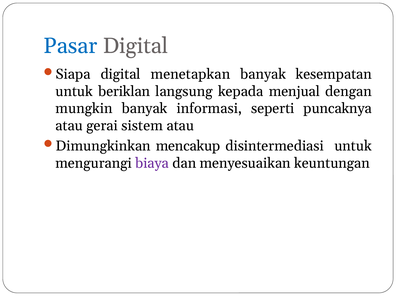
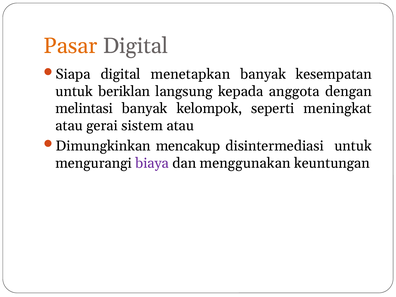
Pasar colour: blue -> orange (70, 46)
menjual: menjual -> anggota (294, 91)
mungkin: mungkin -> melintasi (84, 109)
informasi: informasi -> kelompok (209, 109)
puncaknya: puncaknya -> meningkat (338, 109)
menyesuaikan: menyesuaikan -> menggunakan (245, 163)
